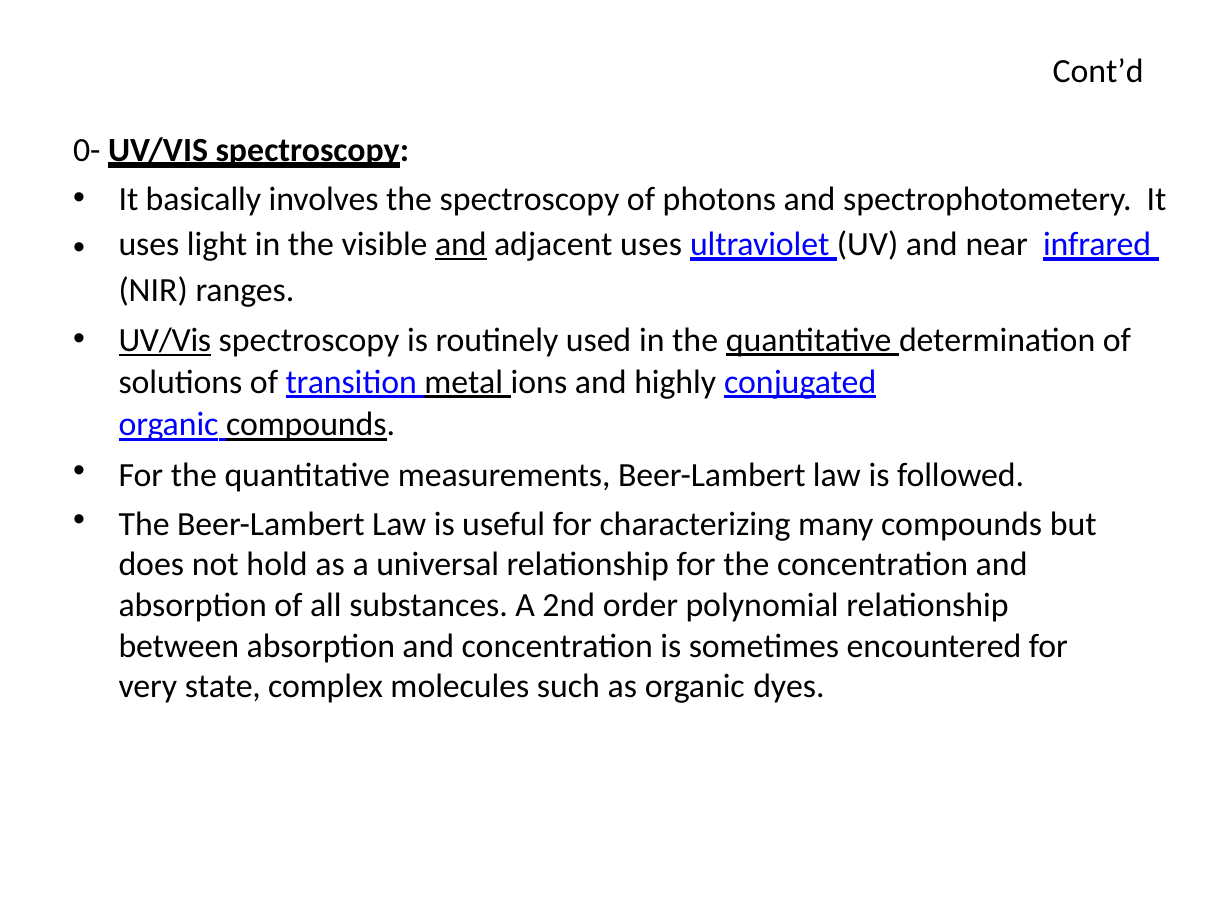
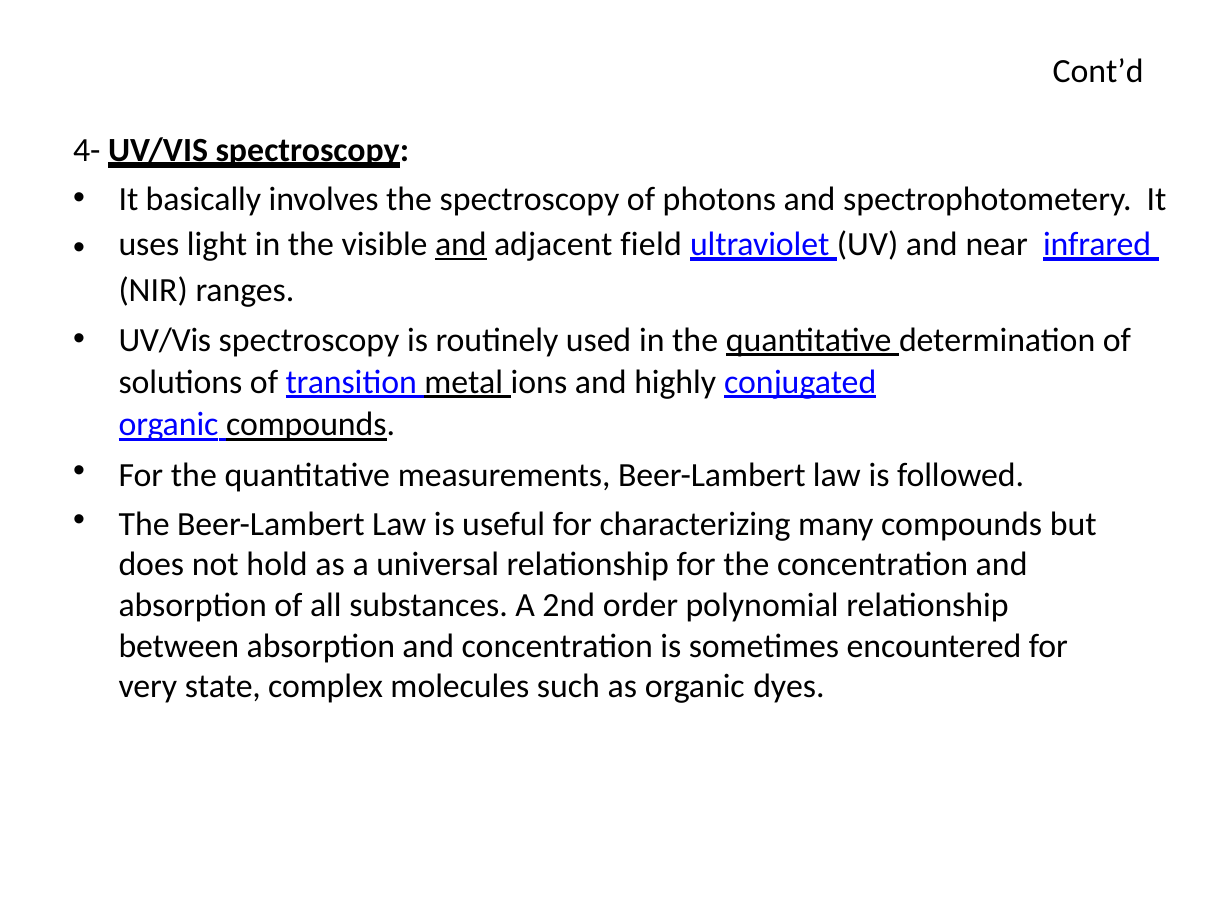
0-: 0- -> 4- (87, 150)
adjacent uses: uses -> field (651, 244)
UV/Vis underline: present -> none (165, 340)
